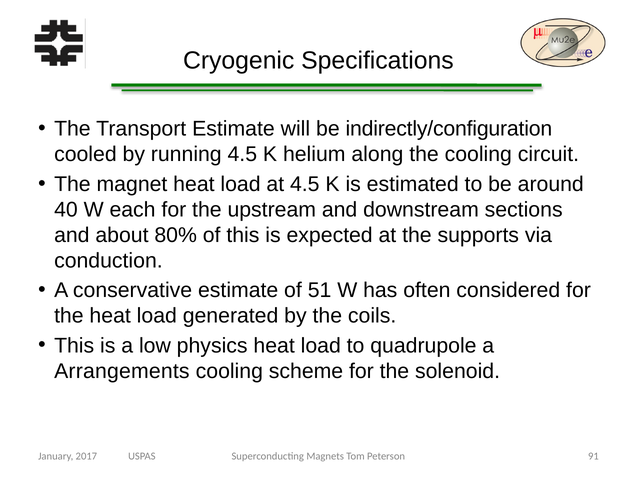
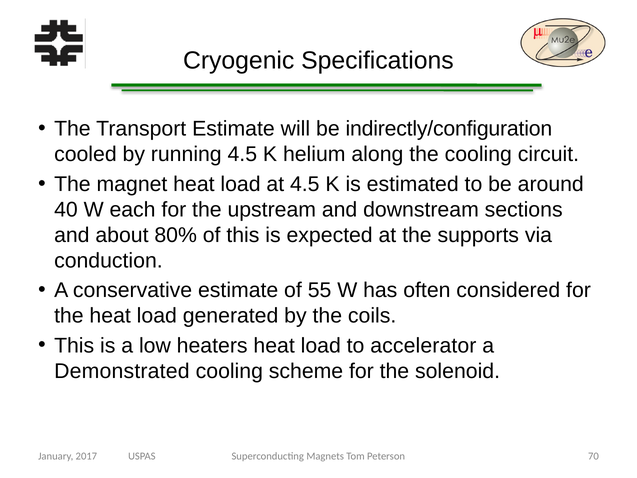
51: 51 -> 55 (320, 290)
physics: physics -> heaters (212, 345)
quadrupole: quadrupole -> accelerator (423, 345)
Arrangements: Arrangements -> Demonstrated (122, 371)
91: 91 -> 70 (593, 456)
